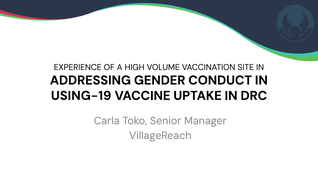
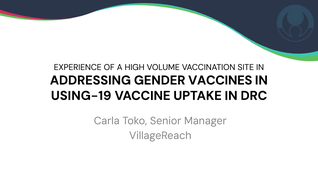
CONDUCT: CONDUCT -> VACCINES (220, 80)
